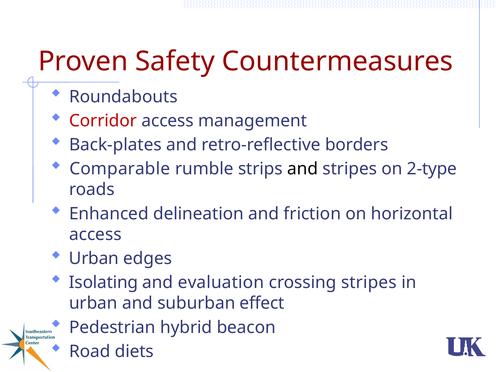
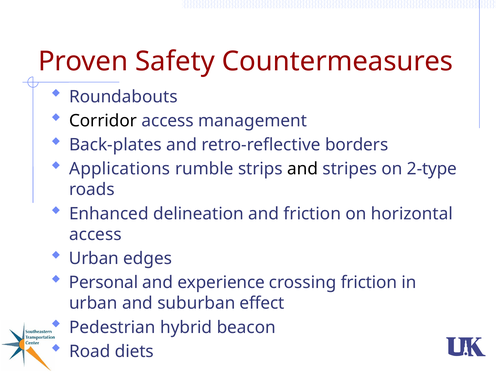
Corridor colour: red -> black (103, 121)
Comparable: Comparable -> Applications (120, 169)
Isolating: Isolating -> Personal (104, 283)
evaluation: evaluation -> experience (221, 283)
crossing stripes: stripes -> friction (369, 283)
